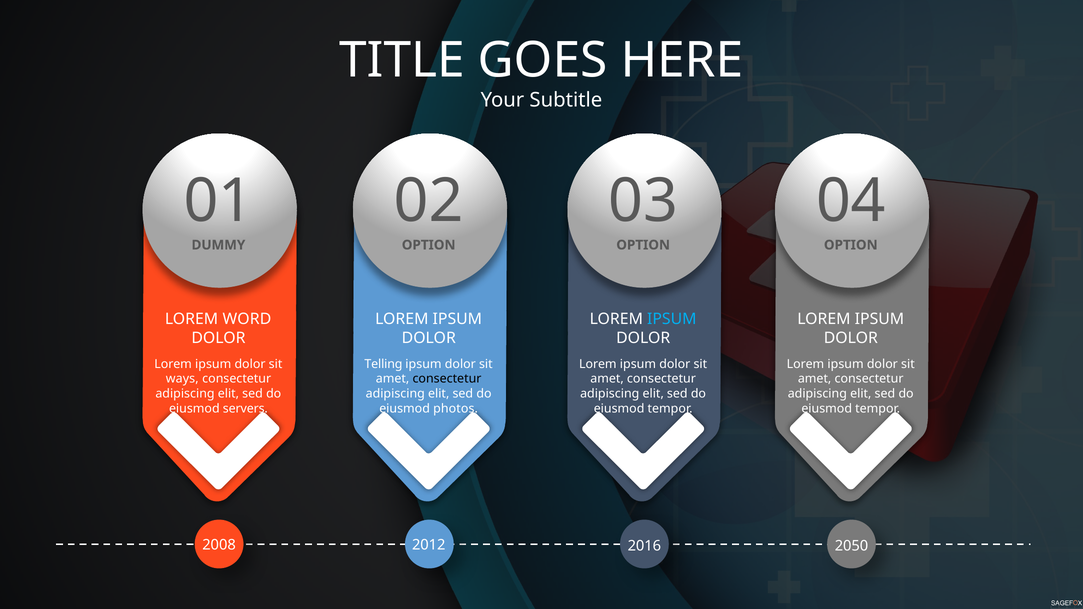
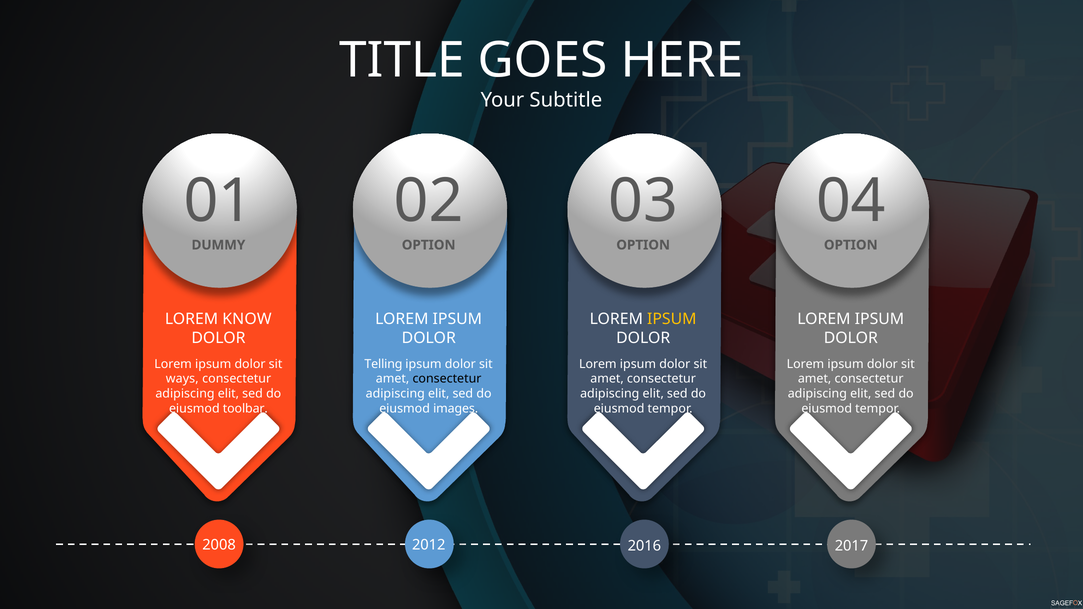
WORD: WORD -> KNOW (247, 319)
IPSUM colour: light blue -> yellow (672, 319)
servers: servers -> toolbar (245, 409)
photos: photos -> images (456, 409)
2050: 2050 -> 2017 (851, 546)
